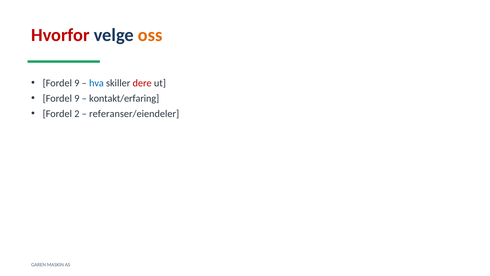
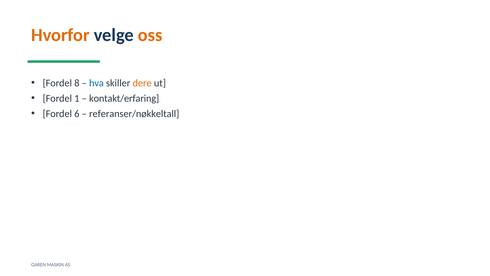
Hvorfor colour: red -> orange (60, 35)
9: 9 -> 8 (77, 83)
dere colour: red -> orange (142, 83)
9: 9 -> 1 (77, 98)
2: 2 -> 6 (77, 114)
referanser/eiendeler: referanser/eiendeler -> referanser/nøkkeltall (134, 114)
